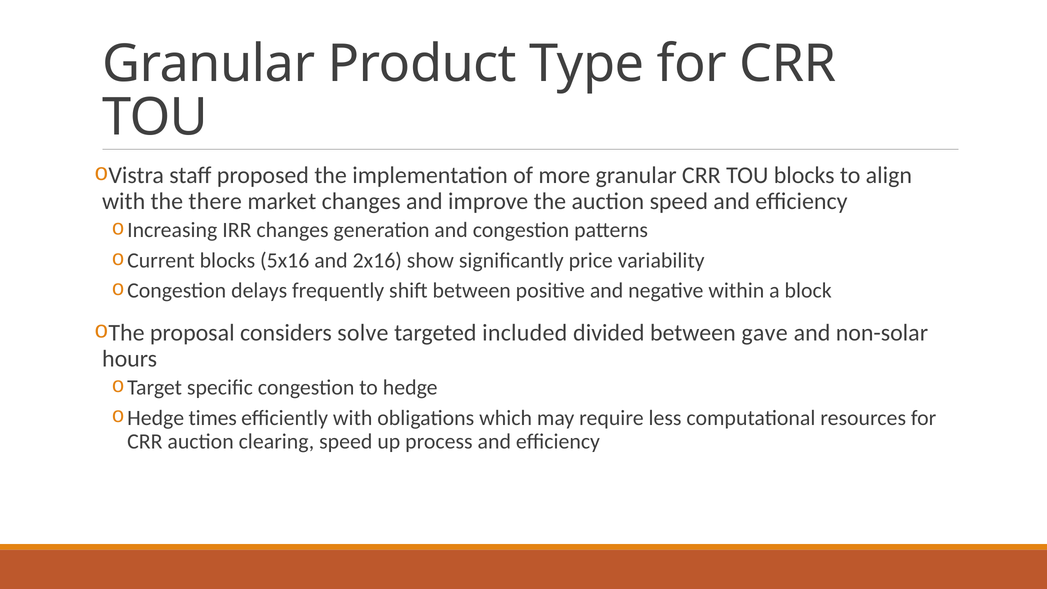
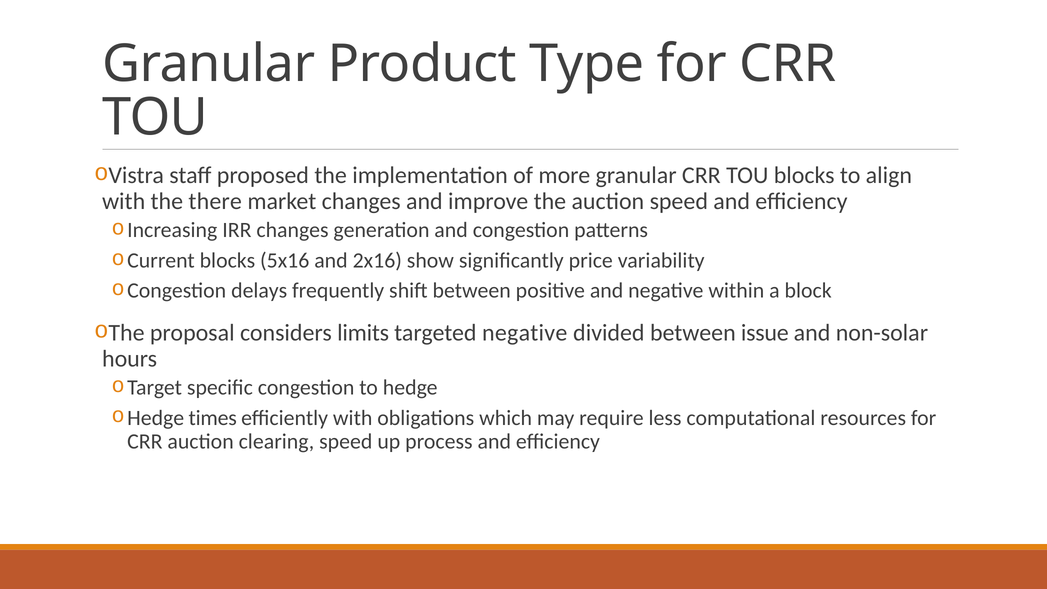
solve: solve -> limits (363, 333)
targeted included: included -> negative (525, 333)
gave: gave -> issue (765, 333)
